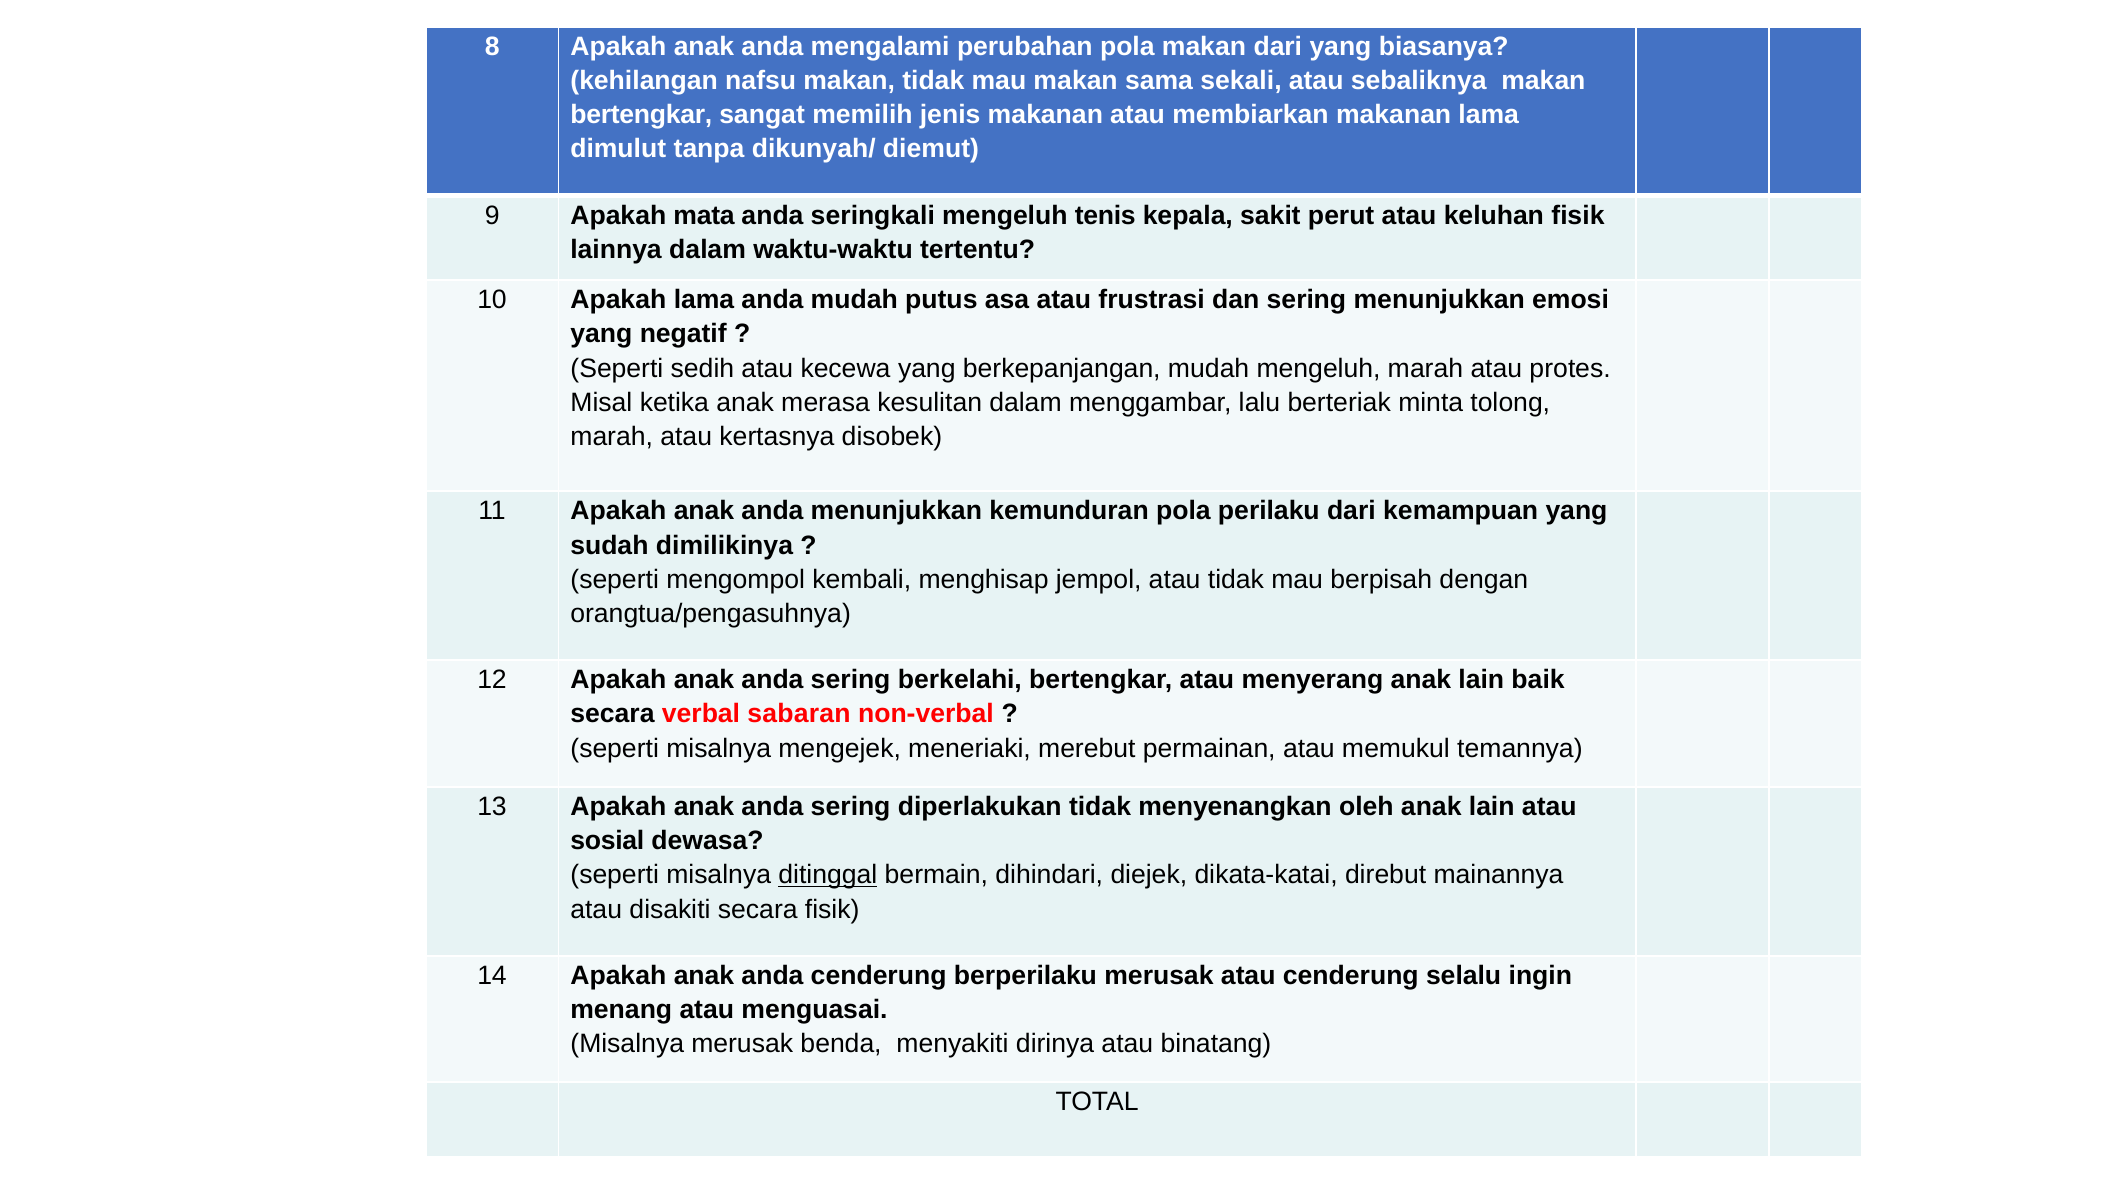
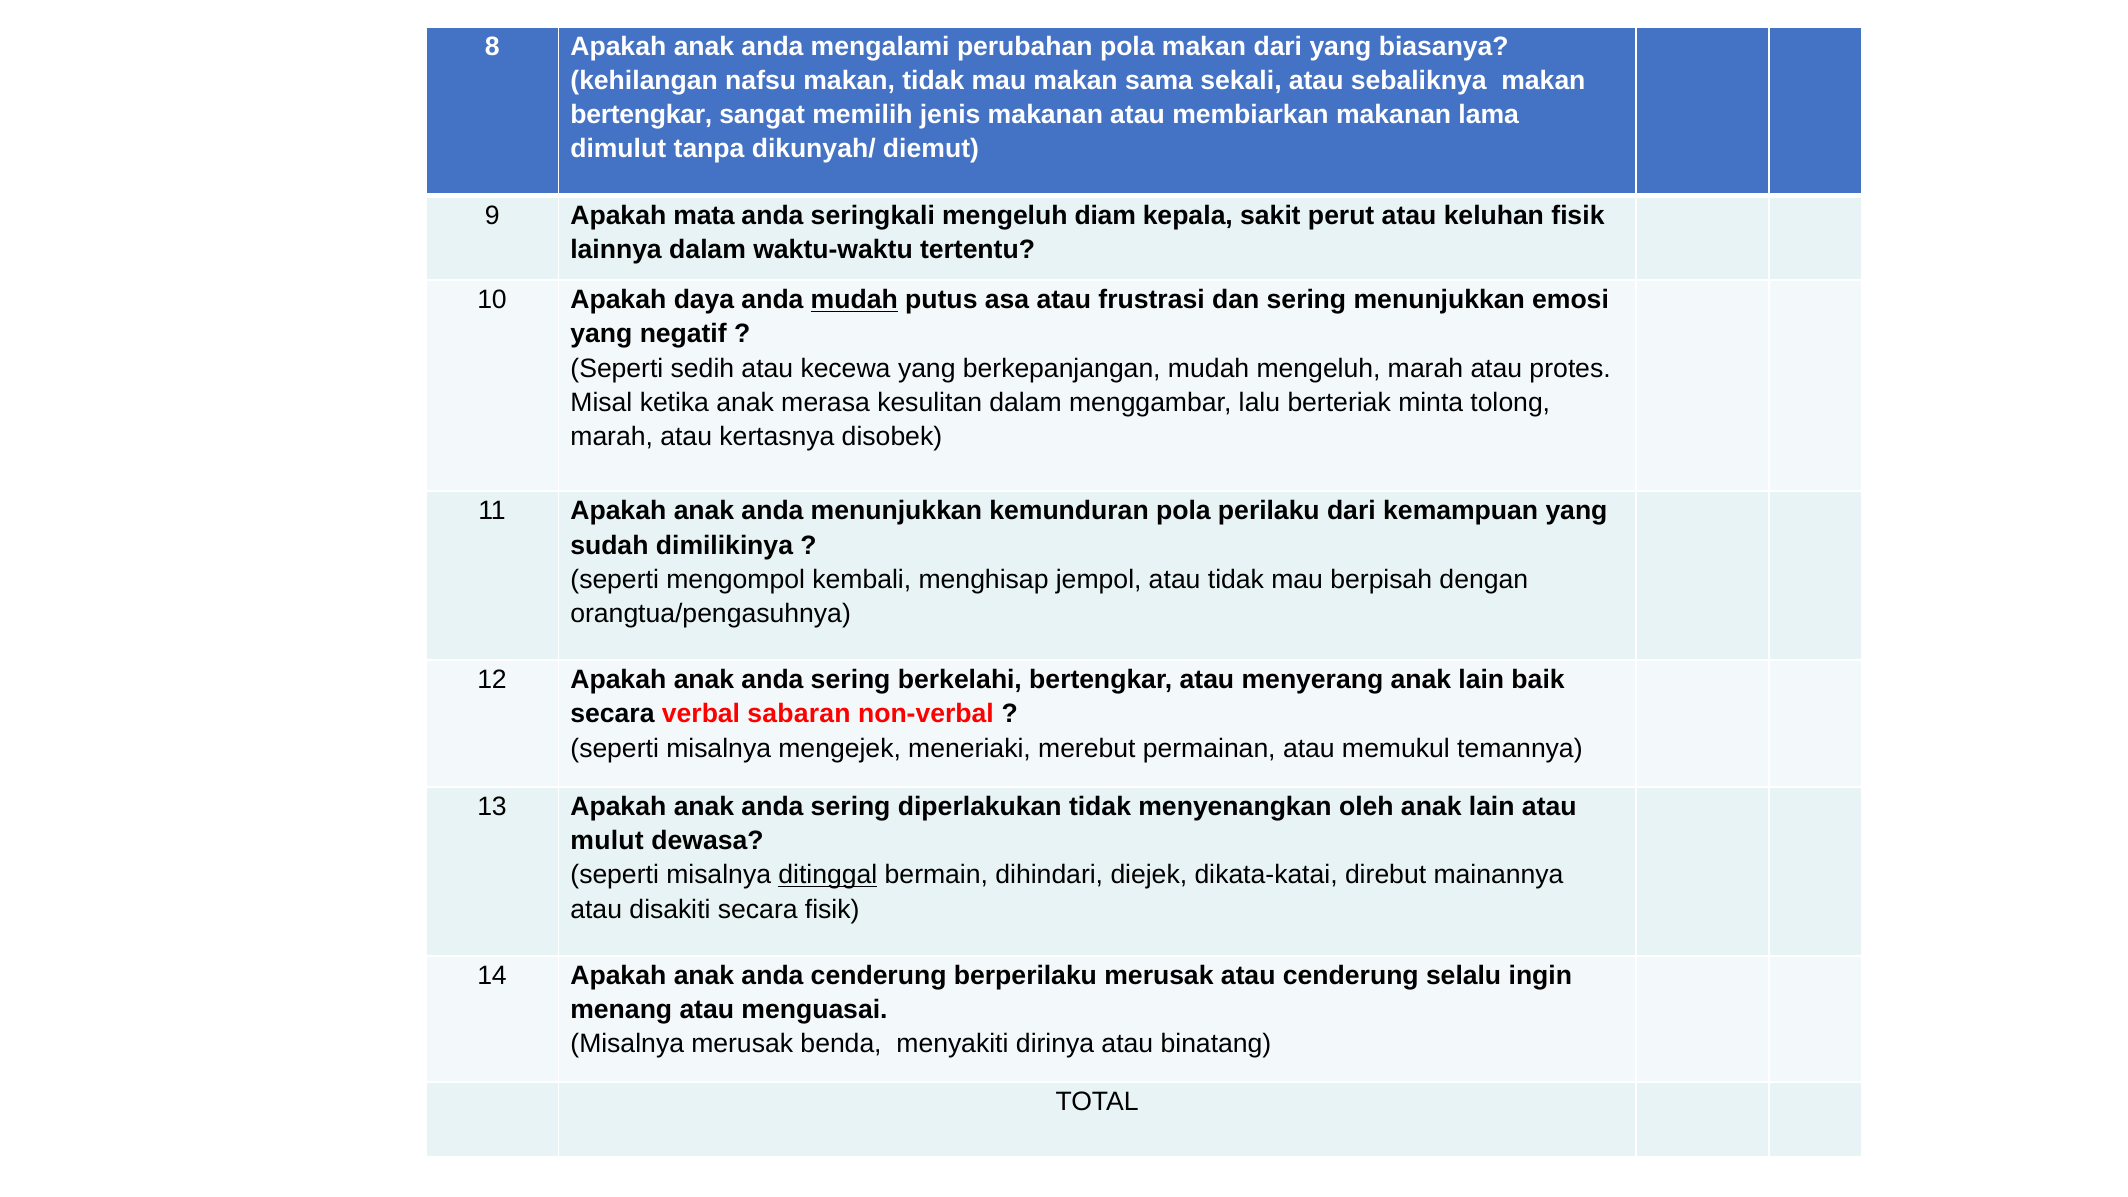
tenis: tenis -> diam (1105, 215)
Apakah lama: lama -> daya (704, 300)
mudah underline: none -> present (854, 300)
sosial: sosial -> mulut (607, 841)
